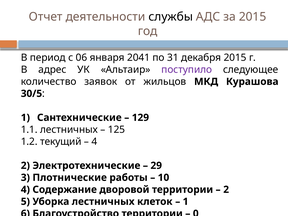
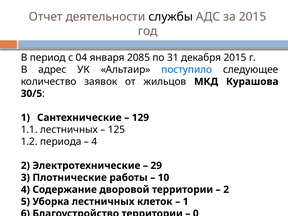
06: 06 -> 04 (81, 58)
2041: 2041 -> 2085 (139, 58)
поступило colour: purple -> blue (187, 70)
текущий: текущий -> периода (61, 142)
